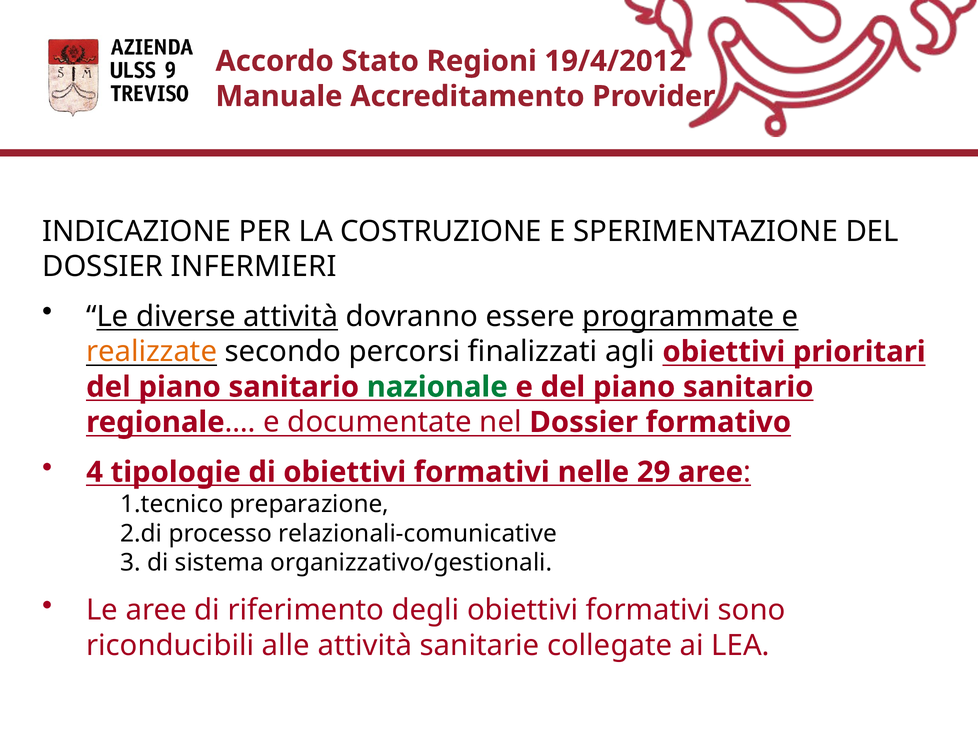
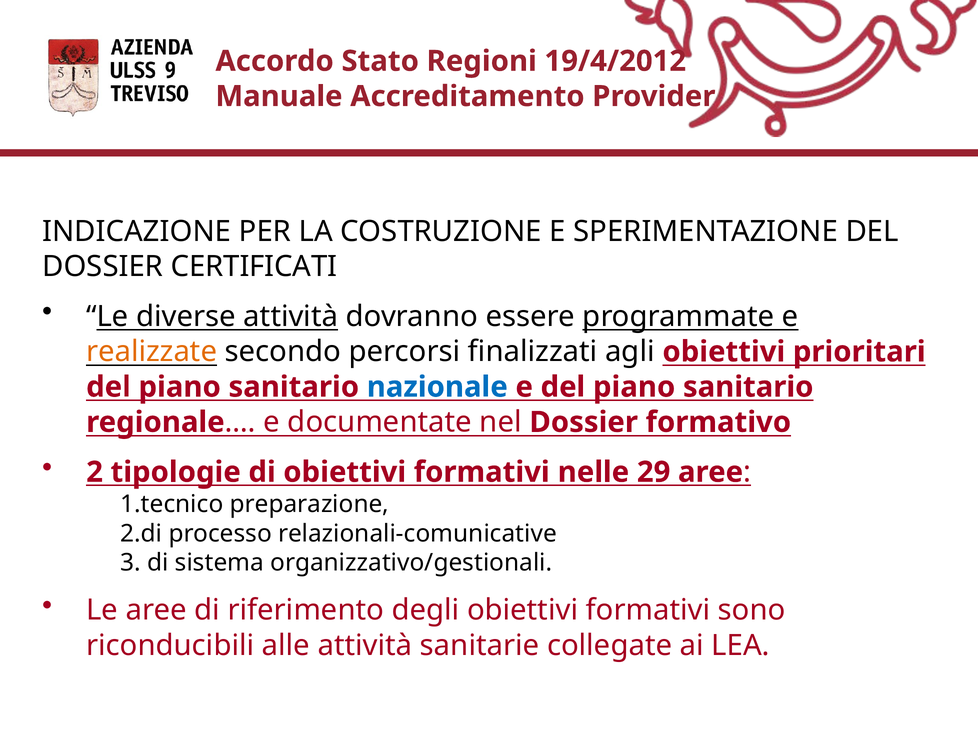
INFERMIERI: INFERMIERI -> CERTIFICATI (254, 266)
nazionale colour: green -> blue (437, 387)
4: 4 -> 2 (95, 472)
